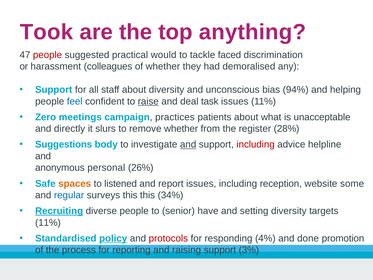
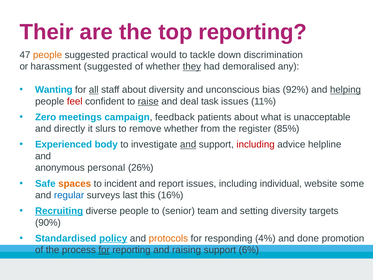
Took: Took -> Their (47, 32)
top anything: anything -> reporting (253, 32)
people colour: red -> orange (48, 55)
faced: faced -> down (229, 55)
harassment colleagues: colleagues -> suggested (108, 66)
they underline: none -> present (192, 66)
Support: Support -> Wanting (54, 90)
all underline: none -> present (94, 90)
94%: 94% -> 92% (296, 90)
helping underline: none -> present (345, 90)
feel colour: blue -> red (75, 101)
practices: practices -> feedback (175, 117)
28%: 28% -> 85% (287, 129)
Suggestions: Suggestions -> Experienced (64, 144)
listened: listened -> incident (121, 183)
reception: reception -> individual (281, 183)
surveys this: this -> last (130, 195)
34%: 34% -> 16% (171, 195)
have: have -> team (208, 211)
11%: 11% -> 90% (48, 222)
protocols colour: red -> orange (168, 238)
for underline: none -> present (104, 250)
3%: 3% -> 6% (249, 250)
